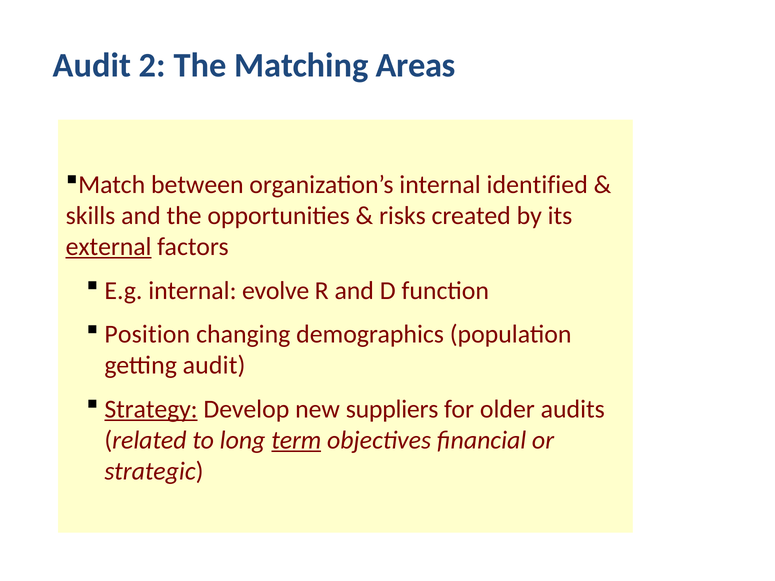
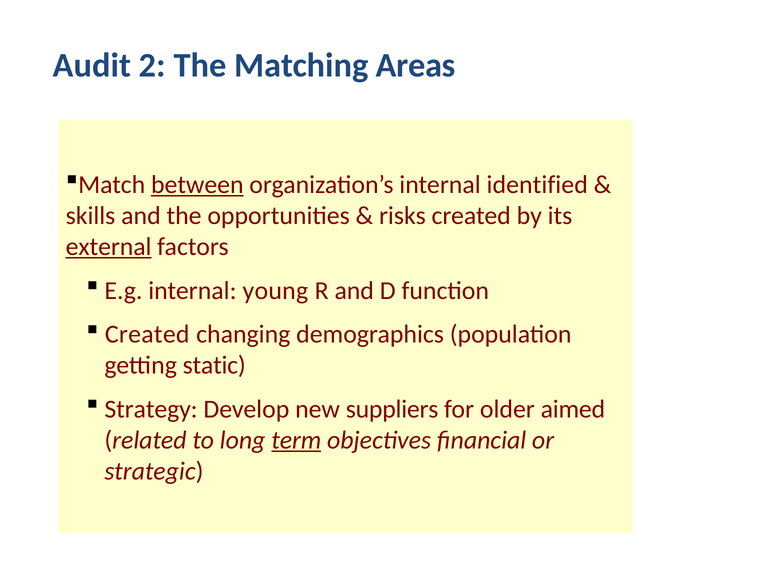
between underline: none -> present (197, 185)
evolve: evolve -> young (275, 291)
Position: Position -> Created (147, 335)
getting audit: audit -> static (214, 366)
Strategy underline: present -> none (151, 410)
audits: audits -> aimed (573, 410)
